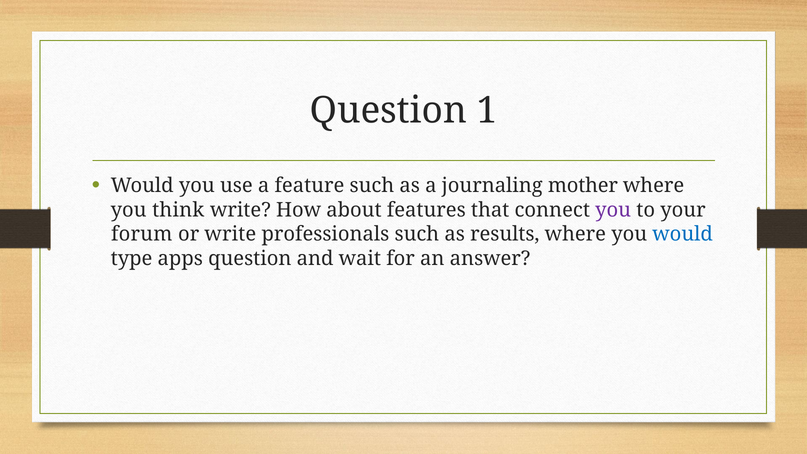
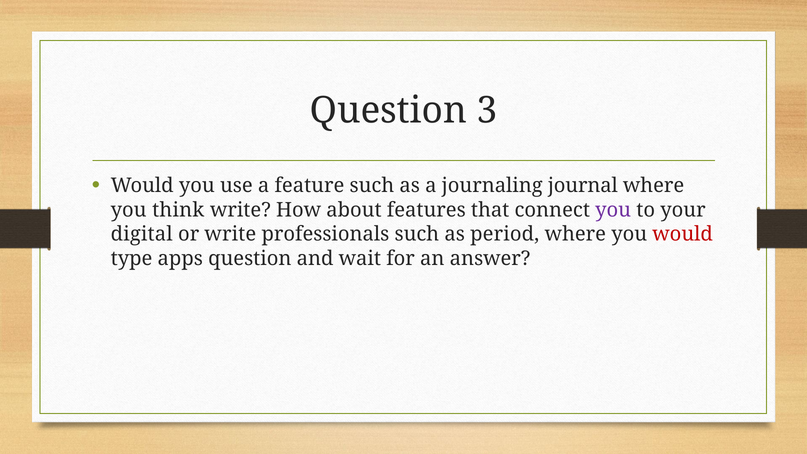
1: 1 -> 3 (487, 111)
mother: mother -> journal (583, 186)
forum: forum -> digital (142, 234)
results: results -> period (505, 234)
would colour: blue -> red (683, 234)
